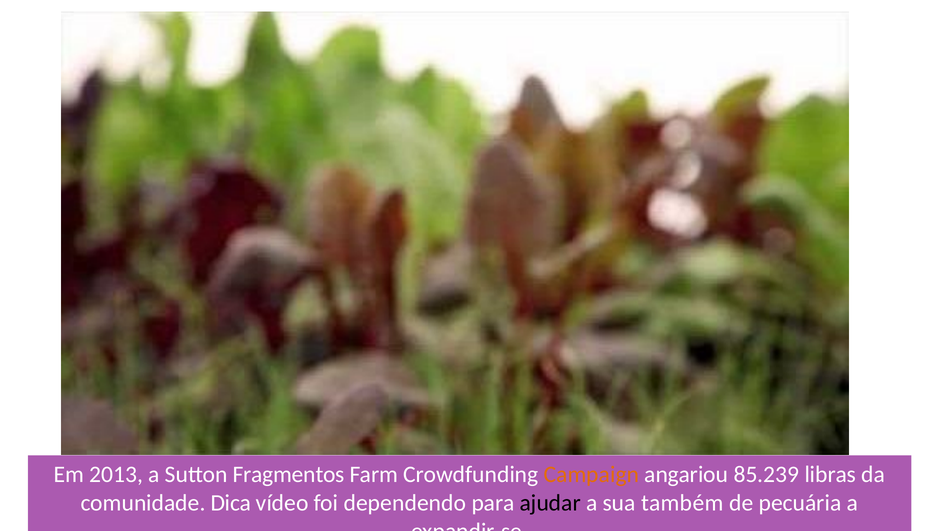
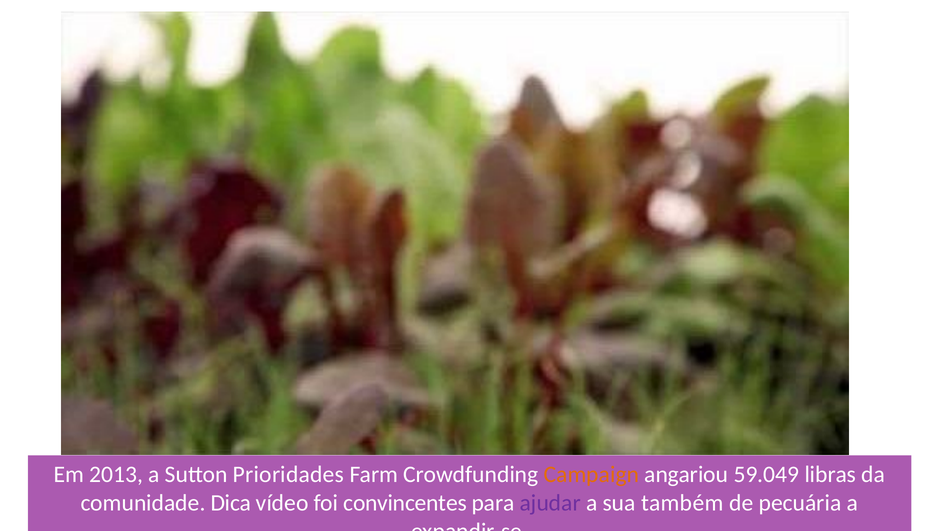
Fragmentos: Fragmentos -> Prioridades (288, 474)
85.239: 85.239 -> 59.049 (766, 474)
dependendo: dependendo -> convincentes (405, 502)
ajudar colour: black -> purple (550, 502)
